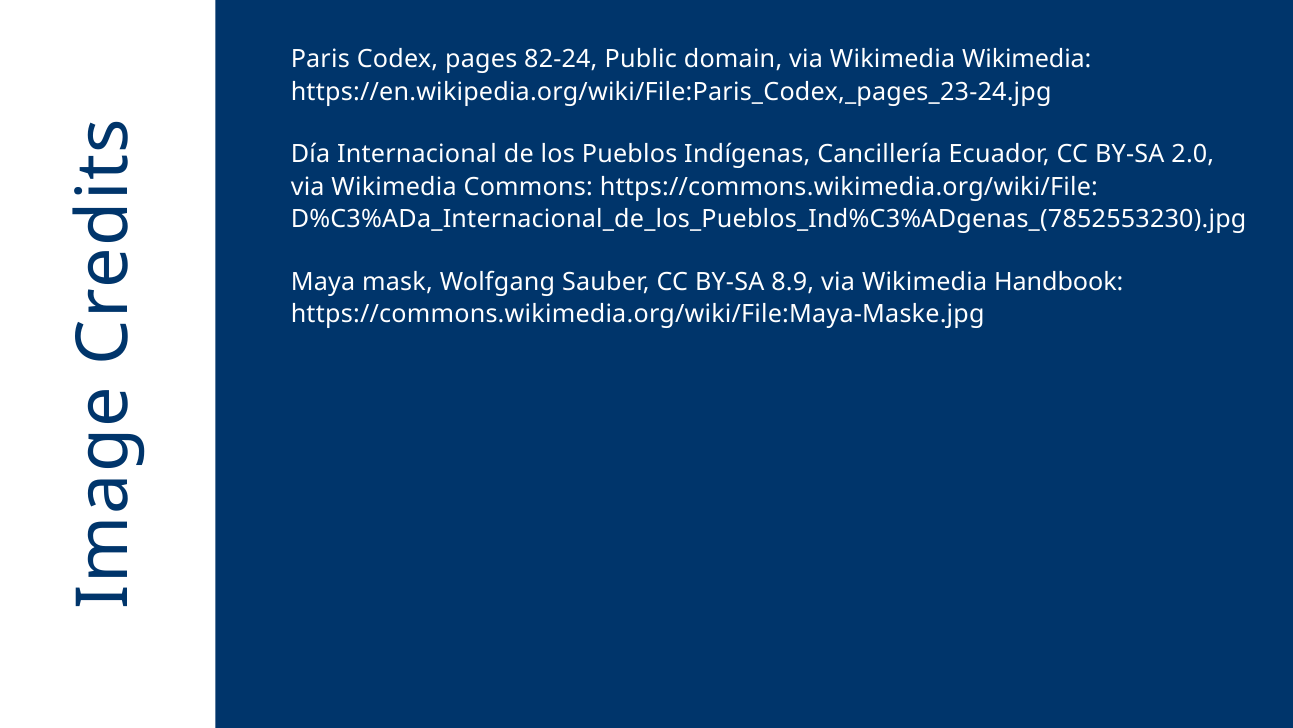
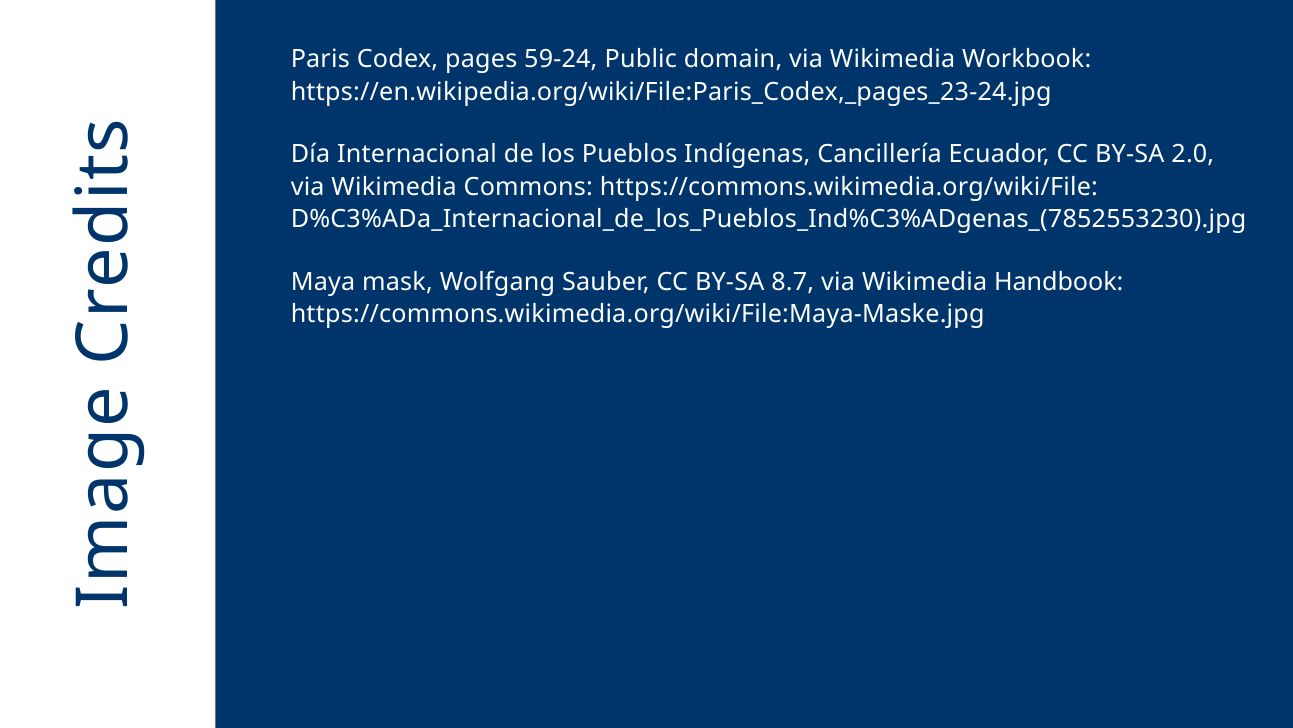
82-24: 82-24 -> 59-24 (561, 59)
Wikimedia Wikimedia: Wikimedia -> Workbook (1027, 59)
8.9: 8.9 -> 8.7 (793, 281)
